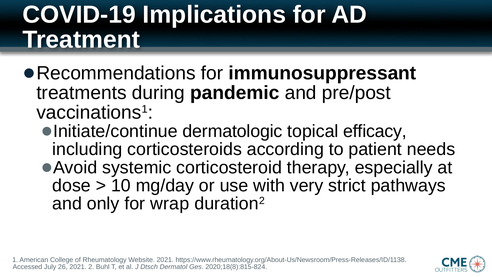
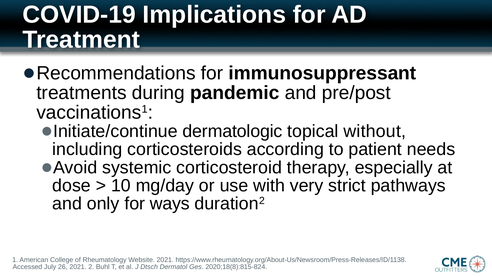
efficacy: efficacy -> without (375, 131)
wrap: wrap -> ways (170, 204)
